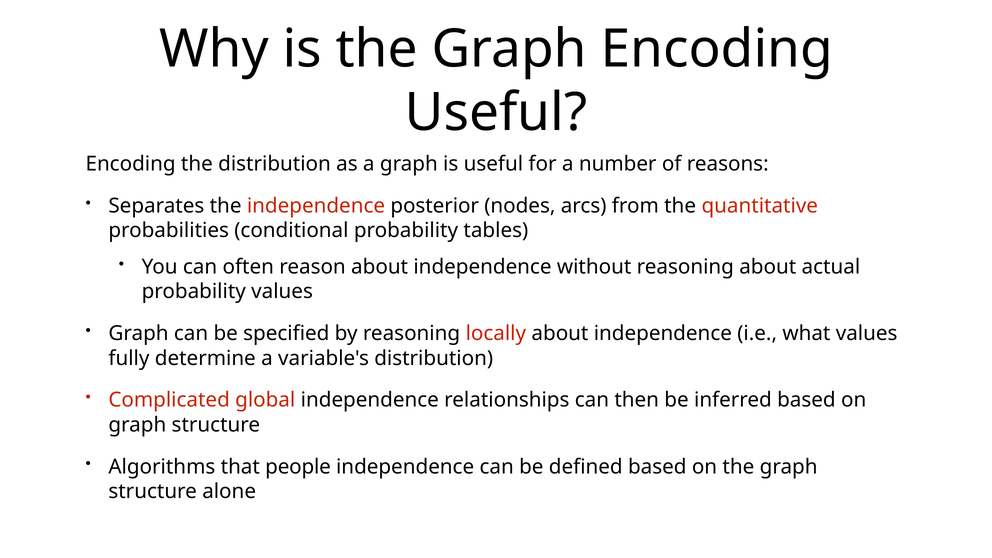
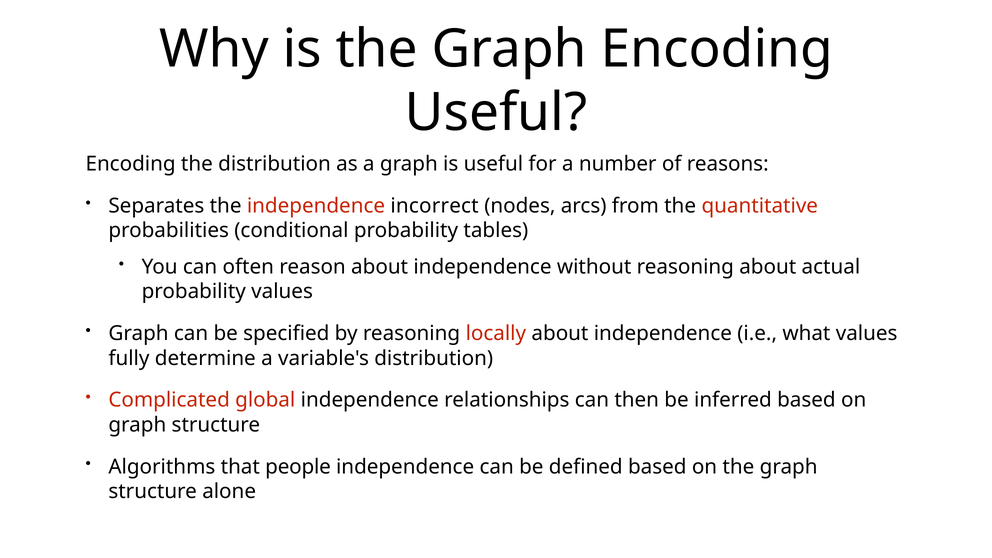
posterior: posterior -> incorrect (435, 206)
